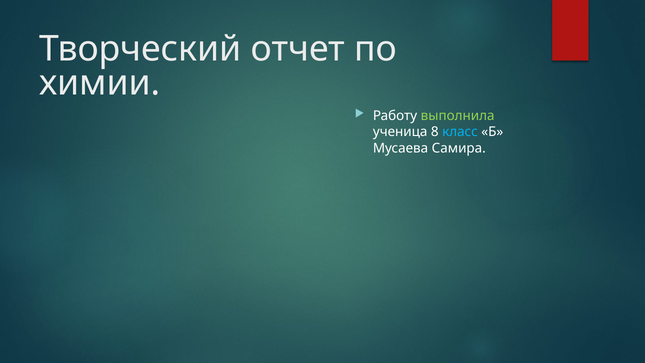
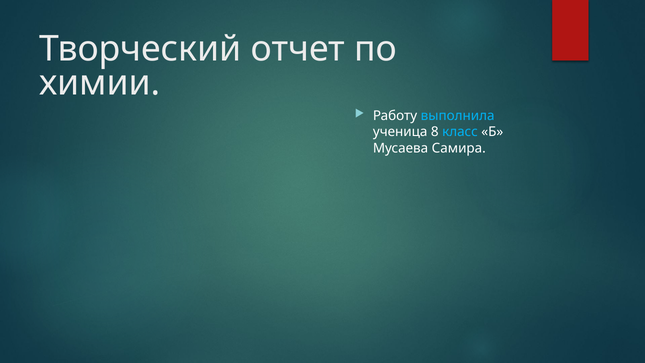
выполнила colour: light green -> light blue (458, 116)
